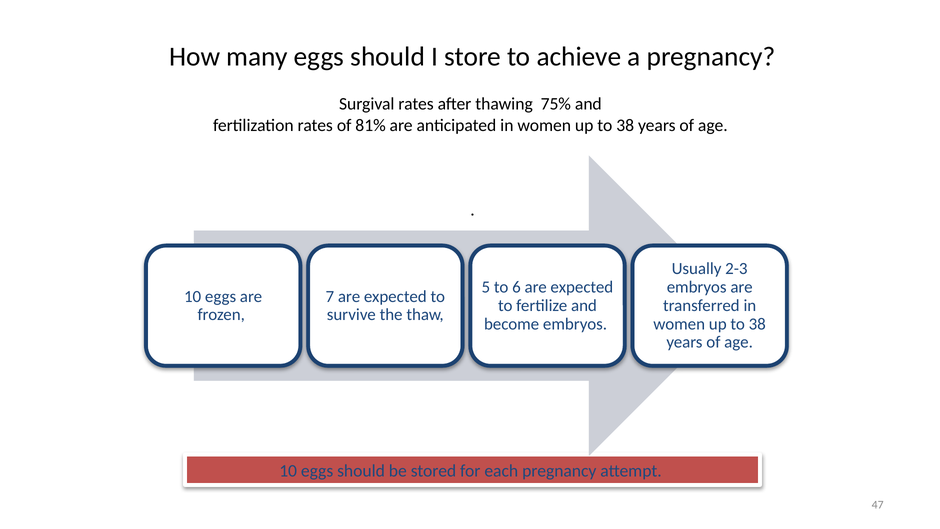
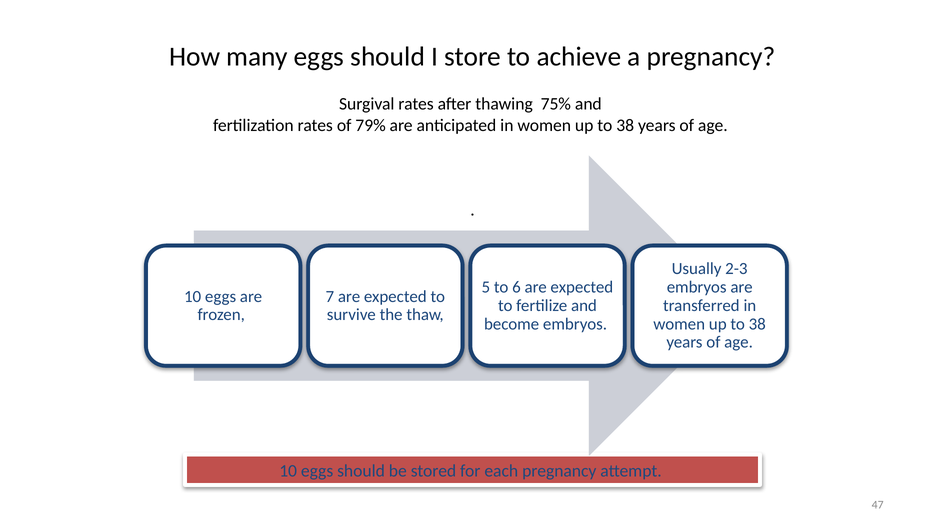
81%: 81% -> 79% (371, 125)
